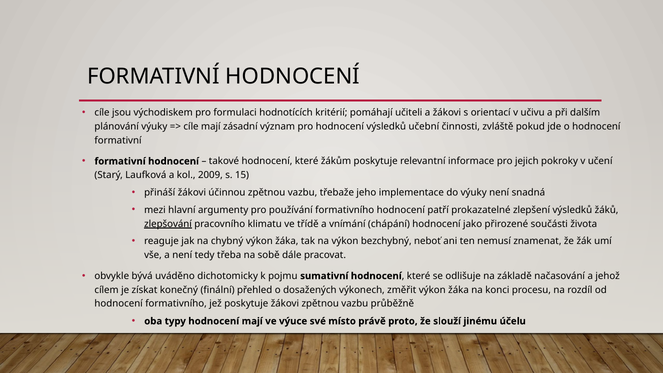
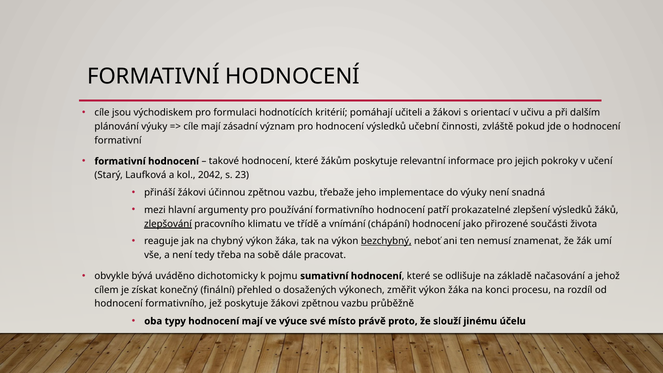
2009: 2009 -> 2042 (210, 175)
15: 15 -> 23 (242, 175)
bezchybný underline: none -> present (386, 241)
